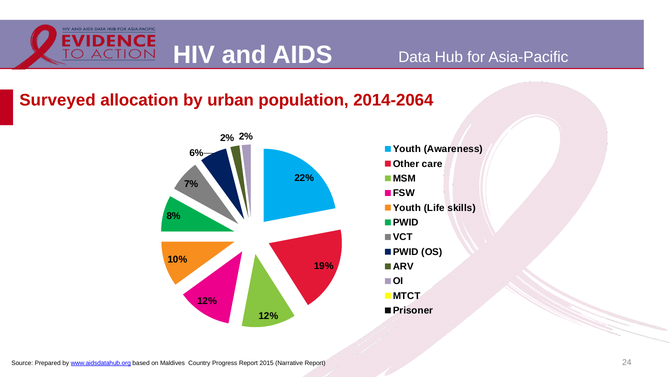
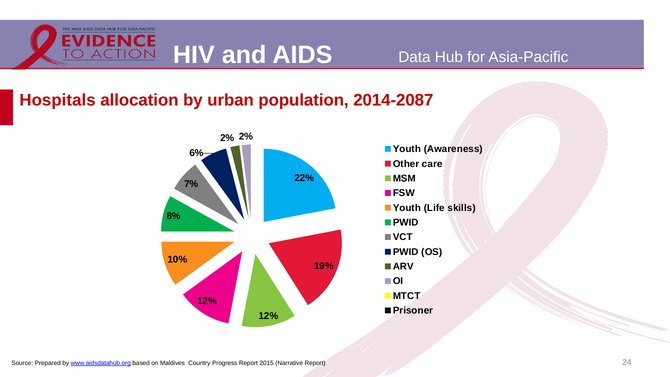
Surveyed: Surveyed -> Hospitals (58, 100)
2014-2064: 2014-2064 -> 2014-2087 (393, 100)
